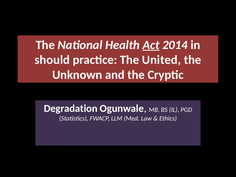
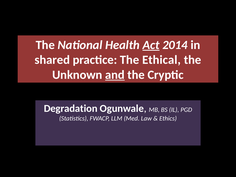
should: should -> shared (52, 60)
United: United -> Ethical (161, 60)
and underline: none -> present (115, 75)
